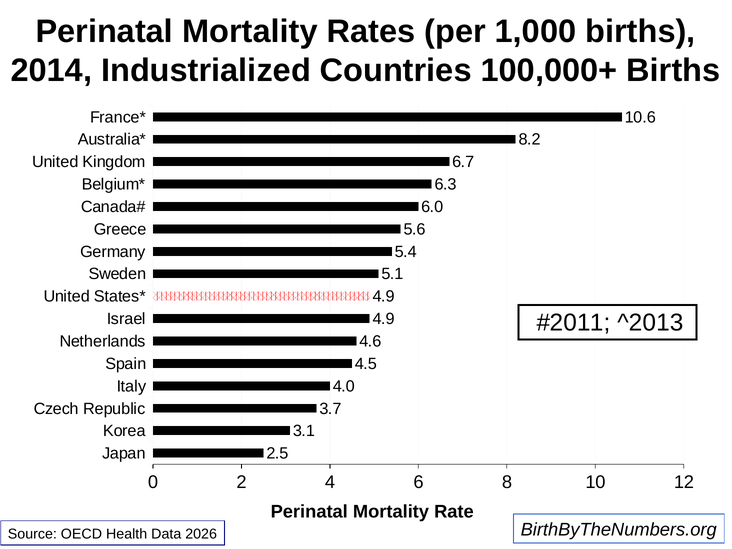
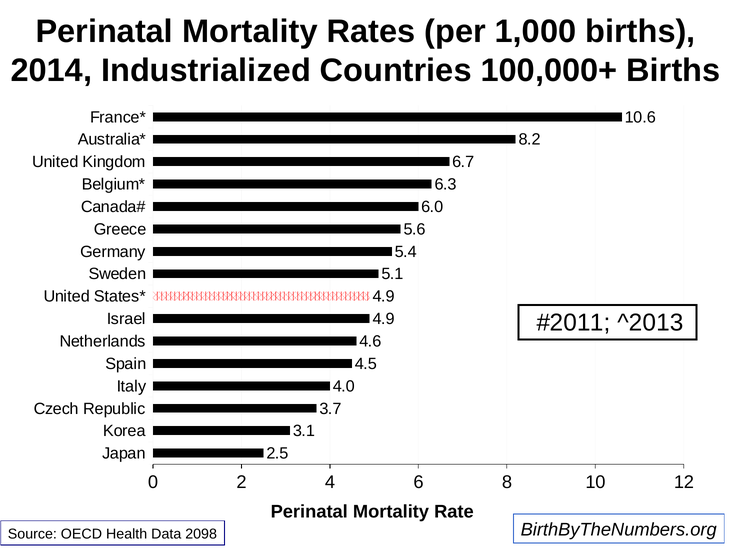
2026: 2026 -> 2098 (201, 534)
